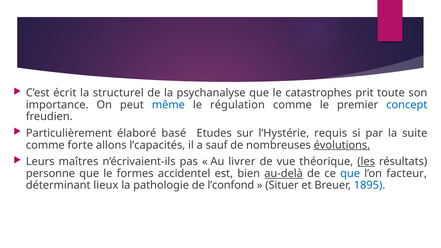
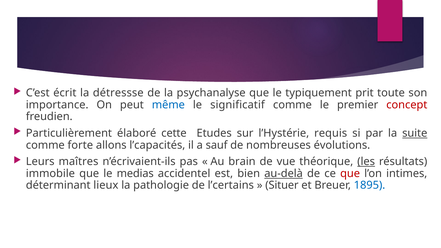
structurel: structurel -> détressse (118, 93)
catastrophes: catastrophes -> typiquement (319, 93)
régulation: régulation -> significatif (237, 105)
concept colour: blue -> red (407, 105)
basé: basé -> cette (174, 133)
suite underline: none -> present (415, 133)
évolutions underline: present -> none (342, 145)
livrer: livrer -> brain (242, 162)
personne: personne -> immobile (50, 173)
formes: formes -> medias (135, 173)
que colour: blue -> red (350, 173)
facteur: facteur -> intimes (407, 173)
l’confond: l’confond -> l’certains (231, 185)
